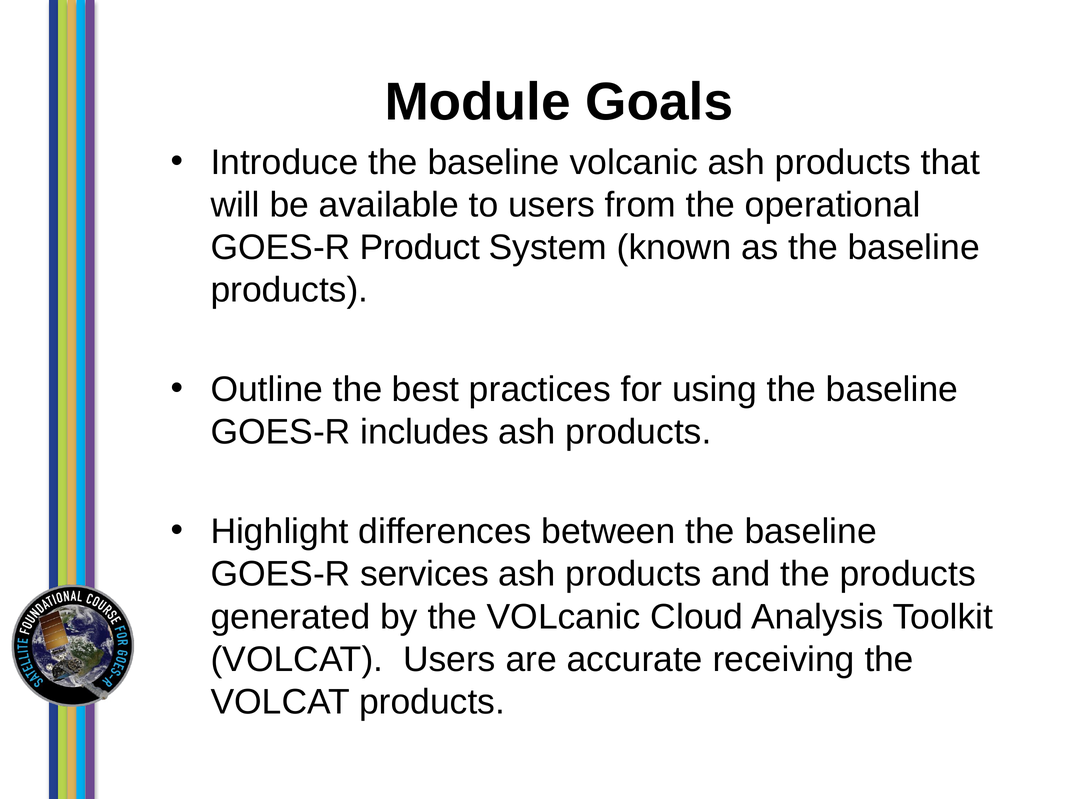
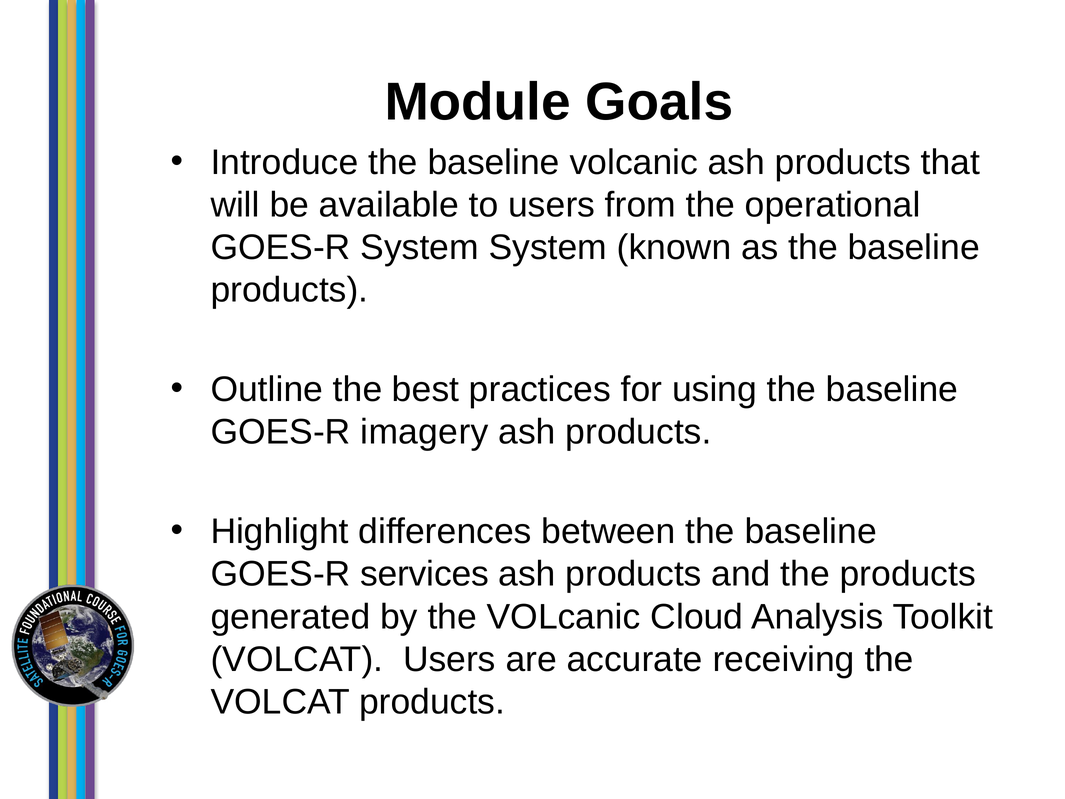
GOES-R Product: Product -> System (420, 247)
includes: includes -> imagery (424, 432)
